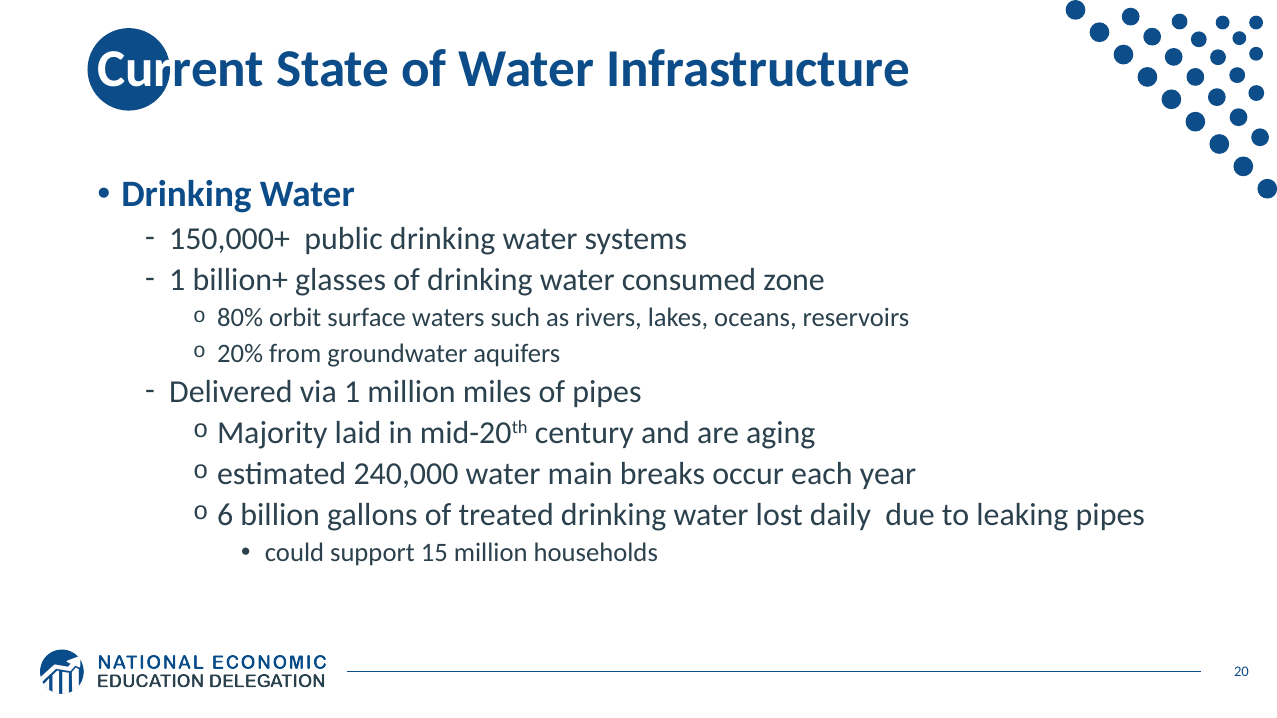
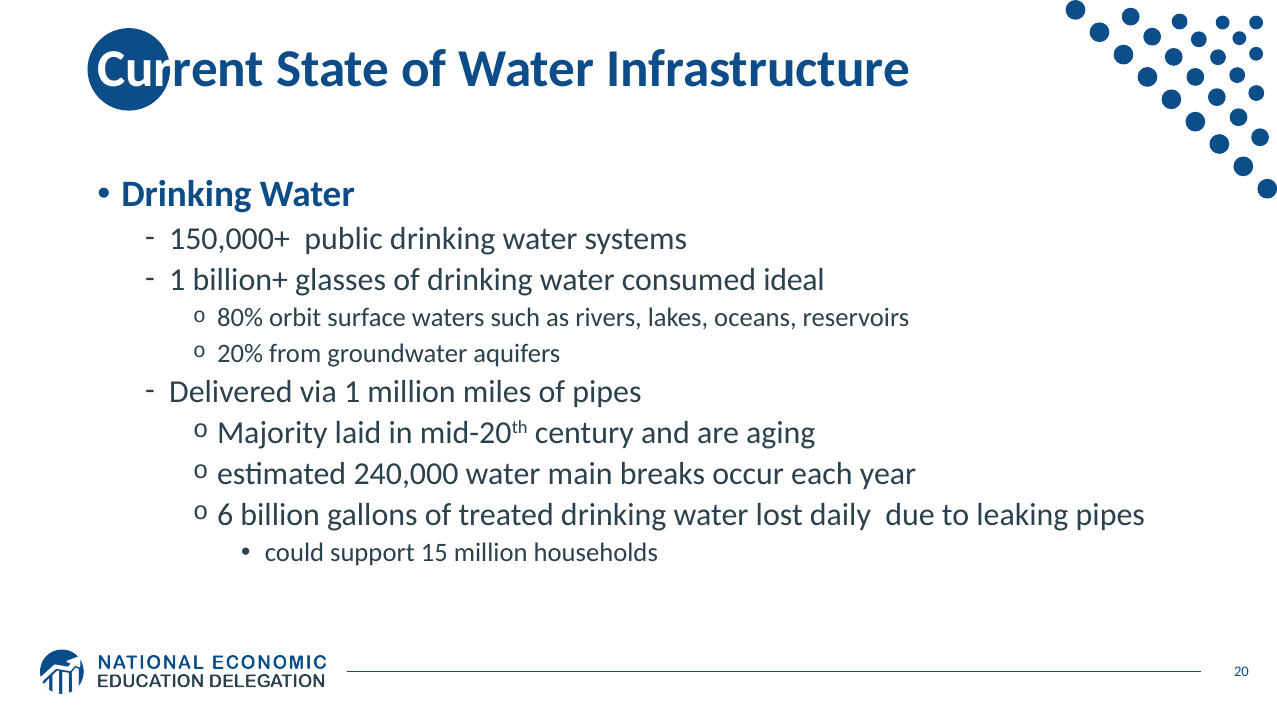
zone: zone -> ideal (794, 280)
